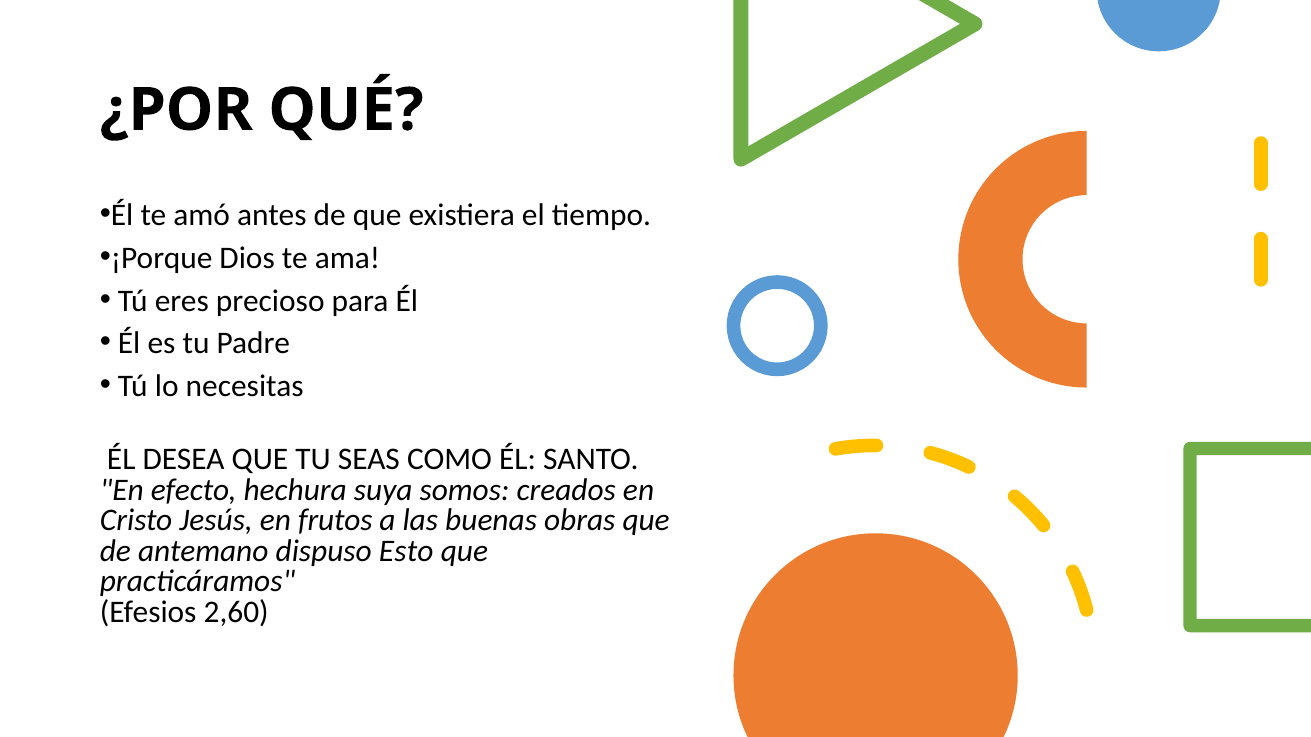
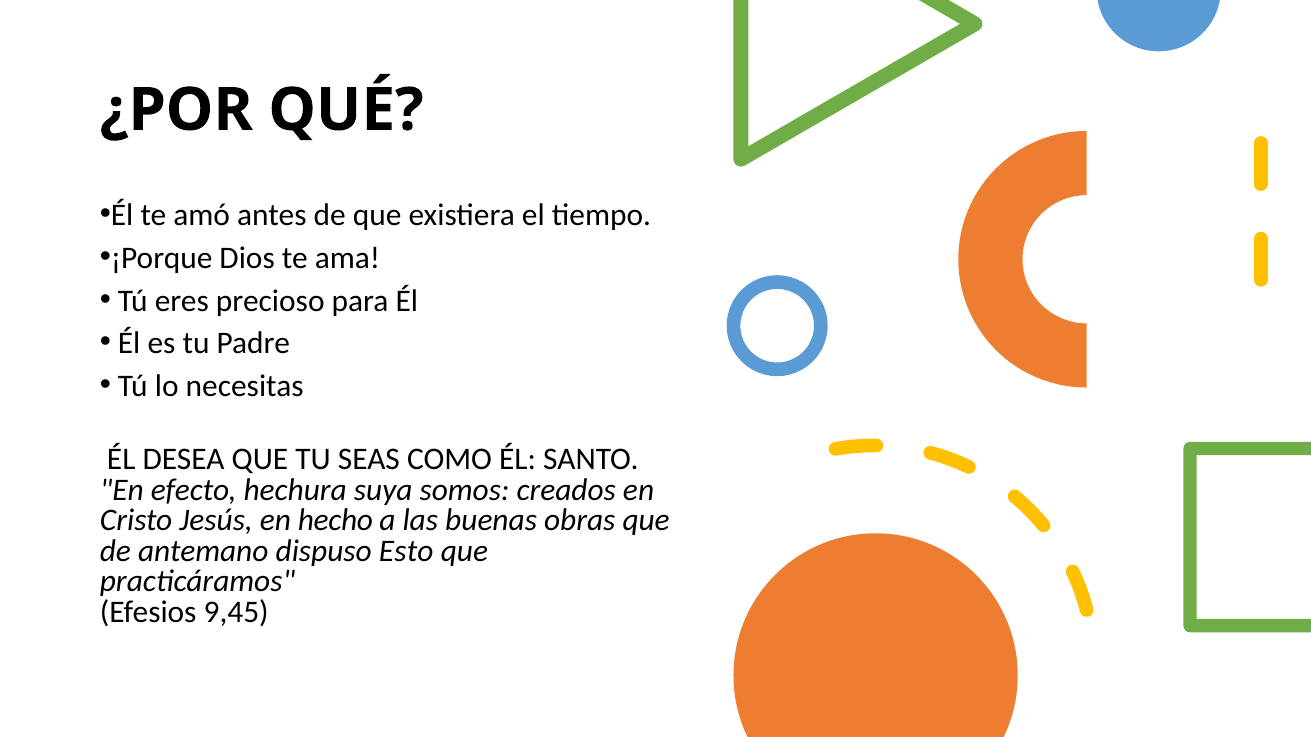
frutos: frutos -> hecho (335, 521)
2,60: 2,60 -> 9,45 (236, 612)
